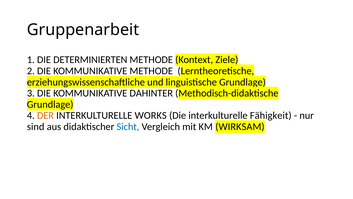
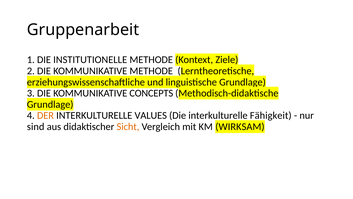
DETERMINIERTEN: DETERMINIERTEN -> INSTITUTIONELLE (90, 60)
DAHINTER: DAHINTER -> CONCEPTS (151, 93)
WORKS: WORKS -> VALUES (151, 115)
Sicht colour: blue -> orange (128, 126)
